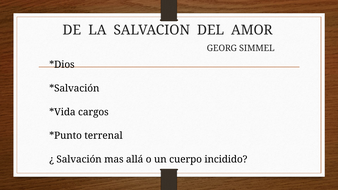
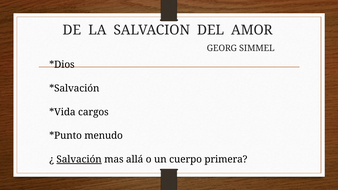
terrenal: terrenal -> menudo (104, 136)
Salvación underline: none -> present (79, 159)
incidido: incidido -> primera (226, 159)
